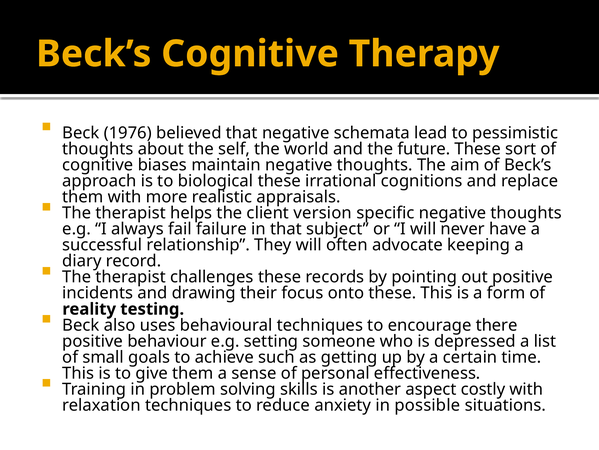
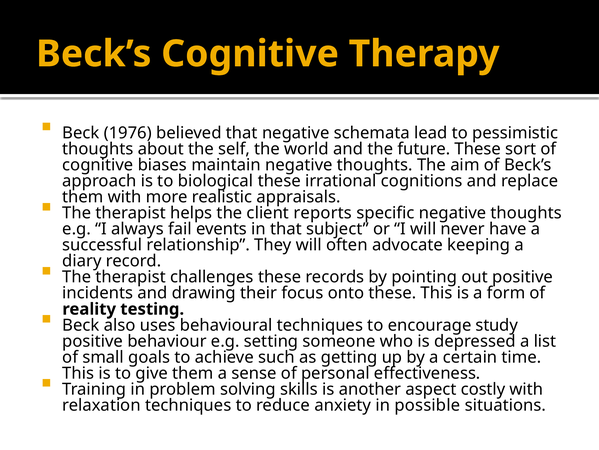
version: version -> reports (323, 213)
failure: failure -> events (221, 229)
there: there -> study (497, 325)
